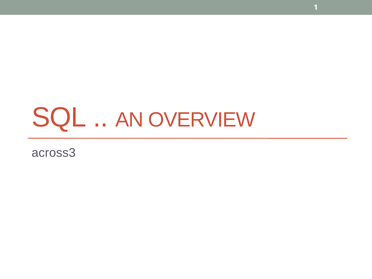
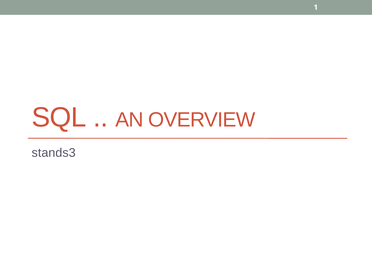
across3: across3 -> stands3 (54, 153)
